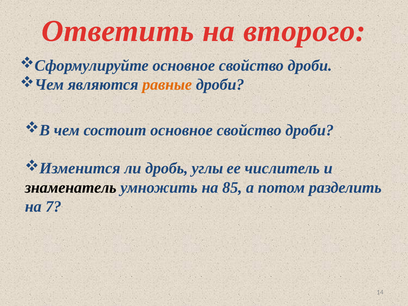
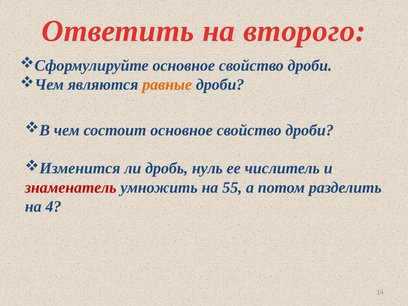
углы: углы -> нуль (207, 168)
знаменатель colour: black -> red (71, 187)
85: 85 -> 55 (232, 187)
7: 7 -> 4 (53, 206)
